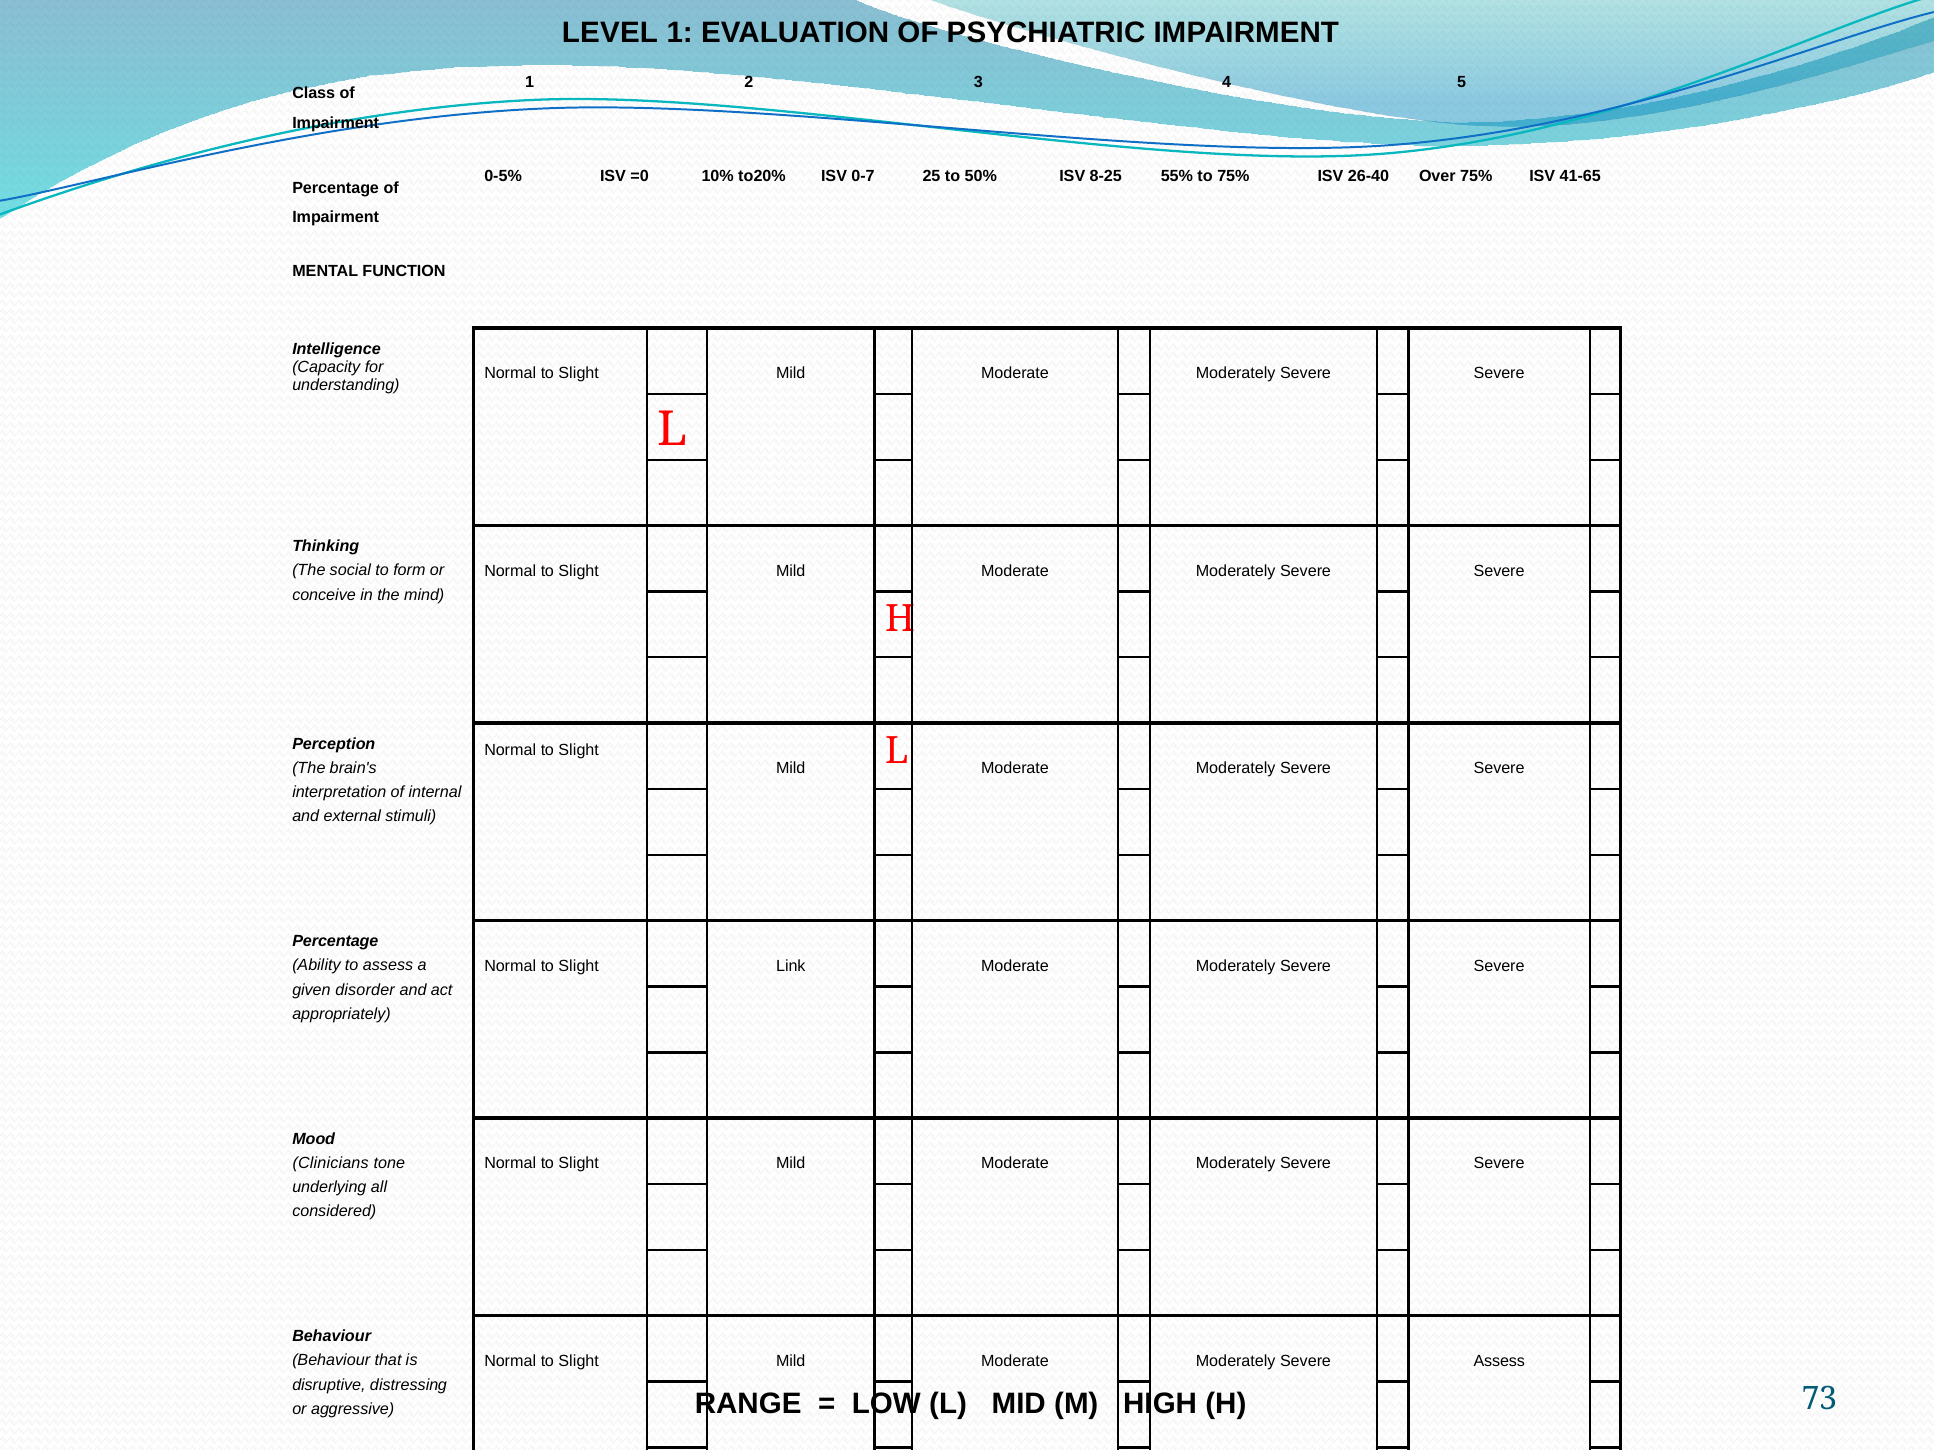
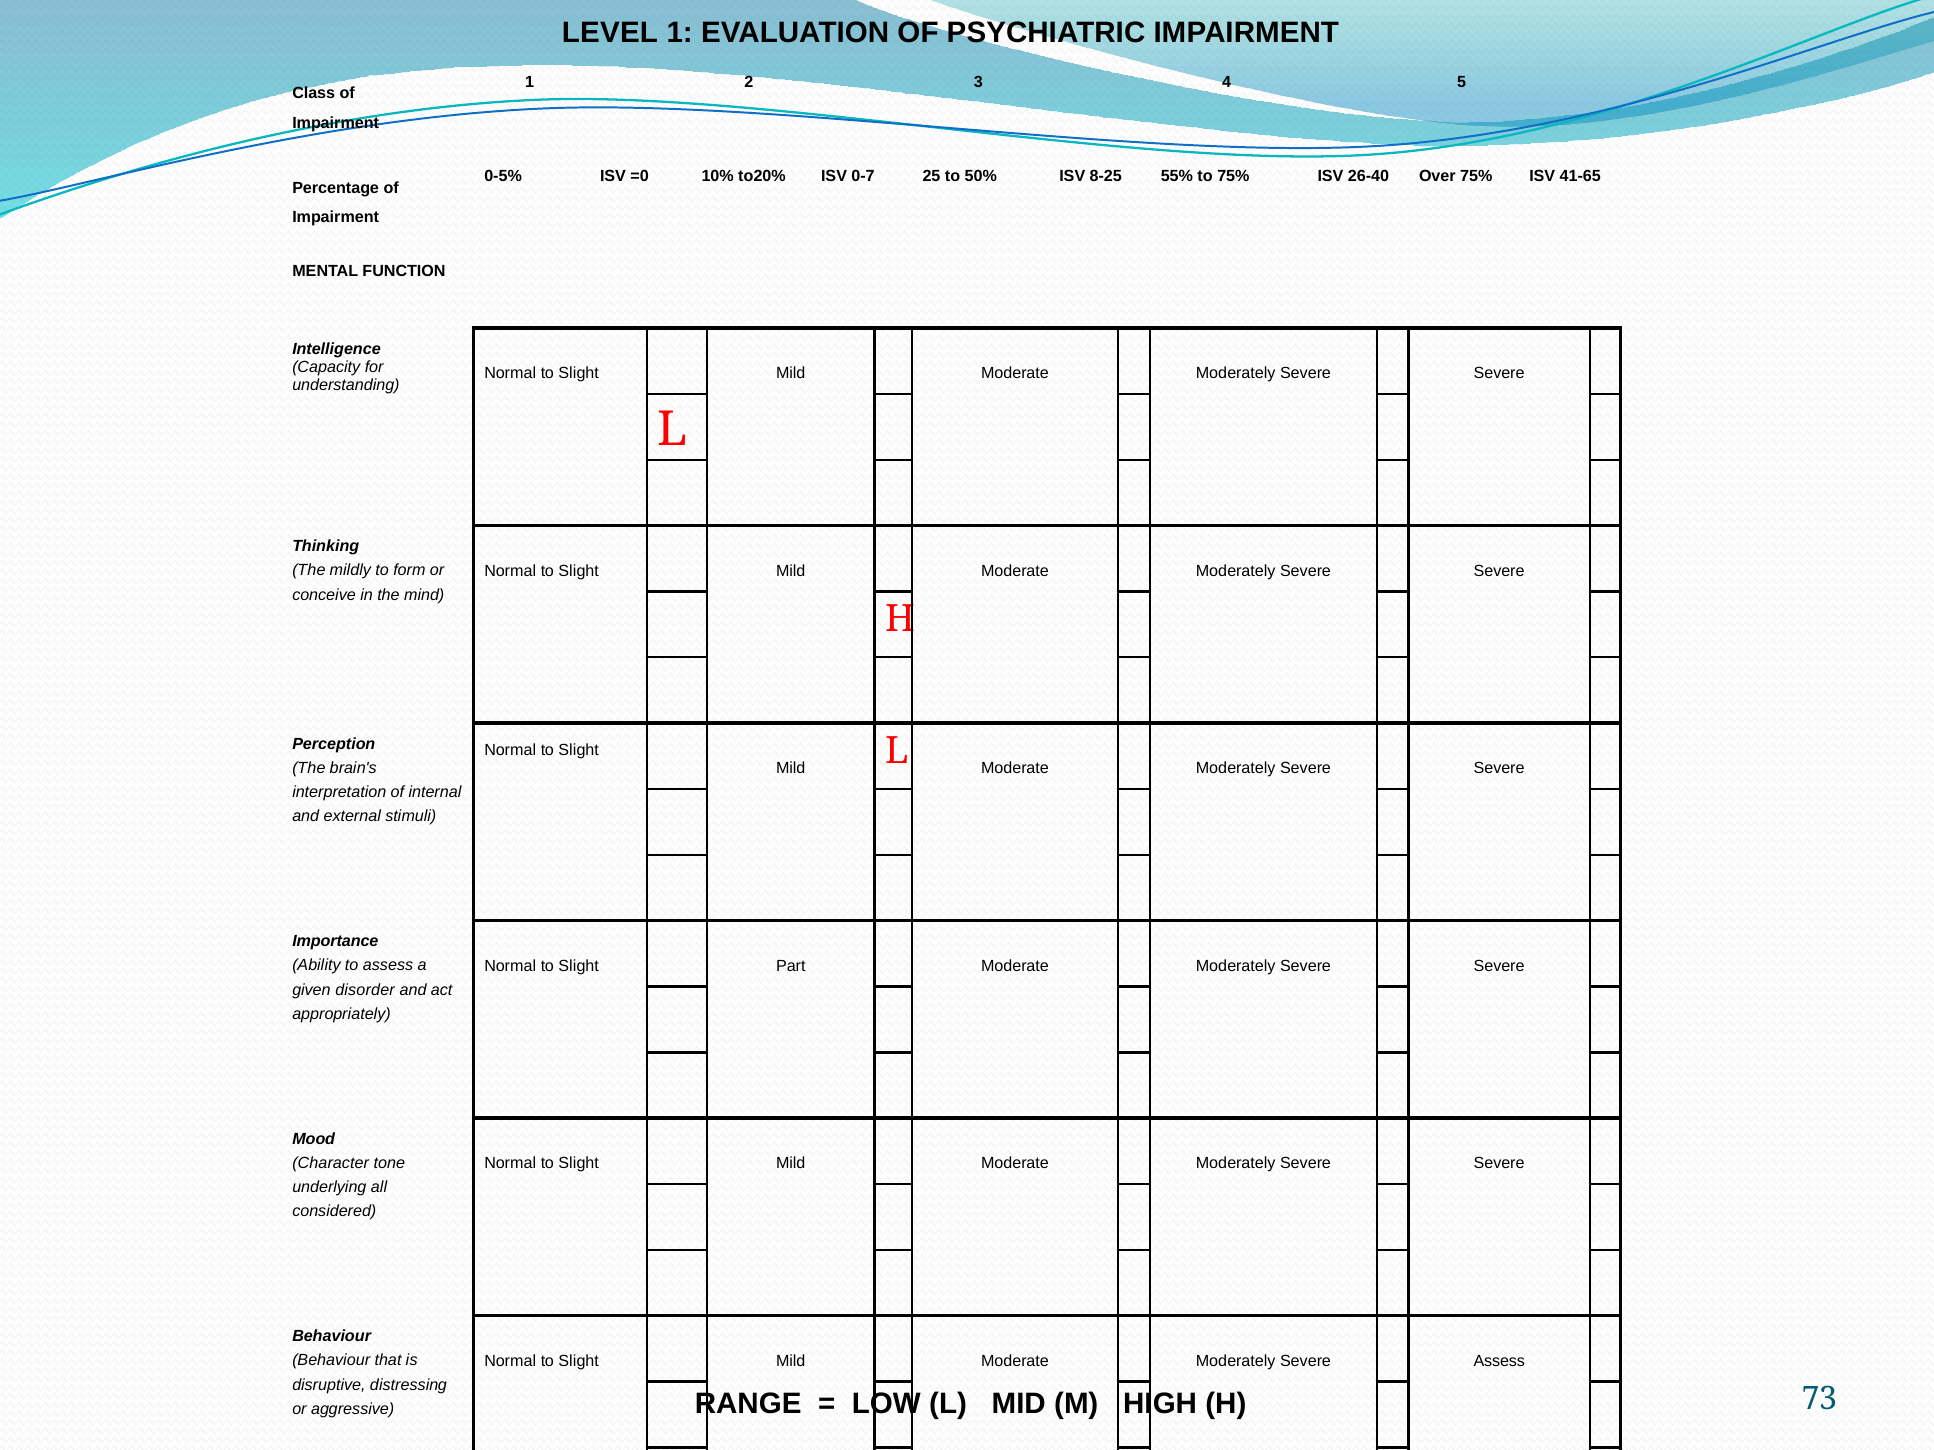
social: social -> mildly (350, 571)
Percentage: Percentage -> Importance (335, 942)
Link: Link -> Part (791, 966)
Clinicians: Clinicians -> Character (331, 1163)
